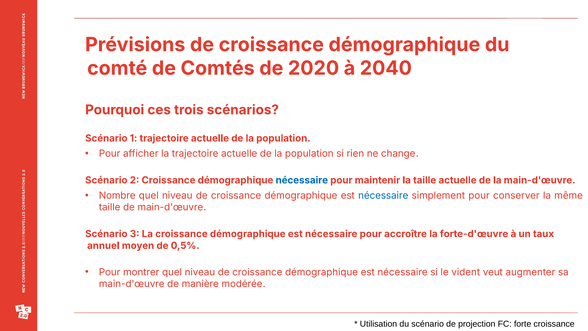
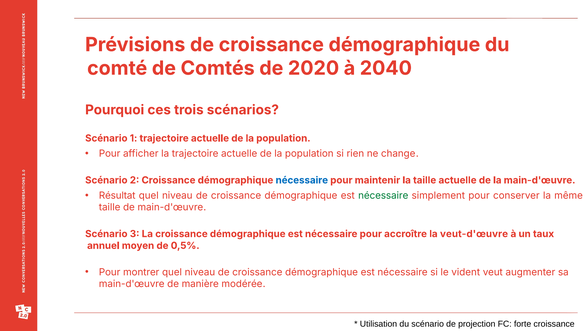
Nombre: Nombre -> Résultat (117, 195)
nécessaire colour: blue -> green (383, 195)
forte-d'œuvre: forte-d'œuvre -> veut-d'œuvre (474, 234)
